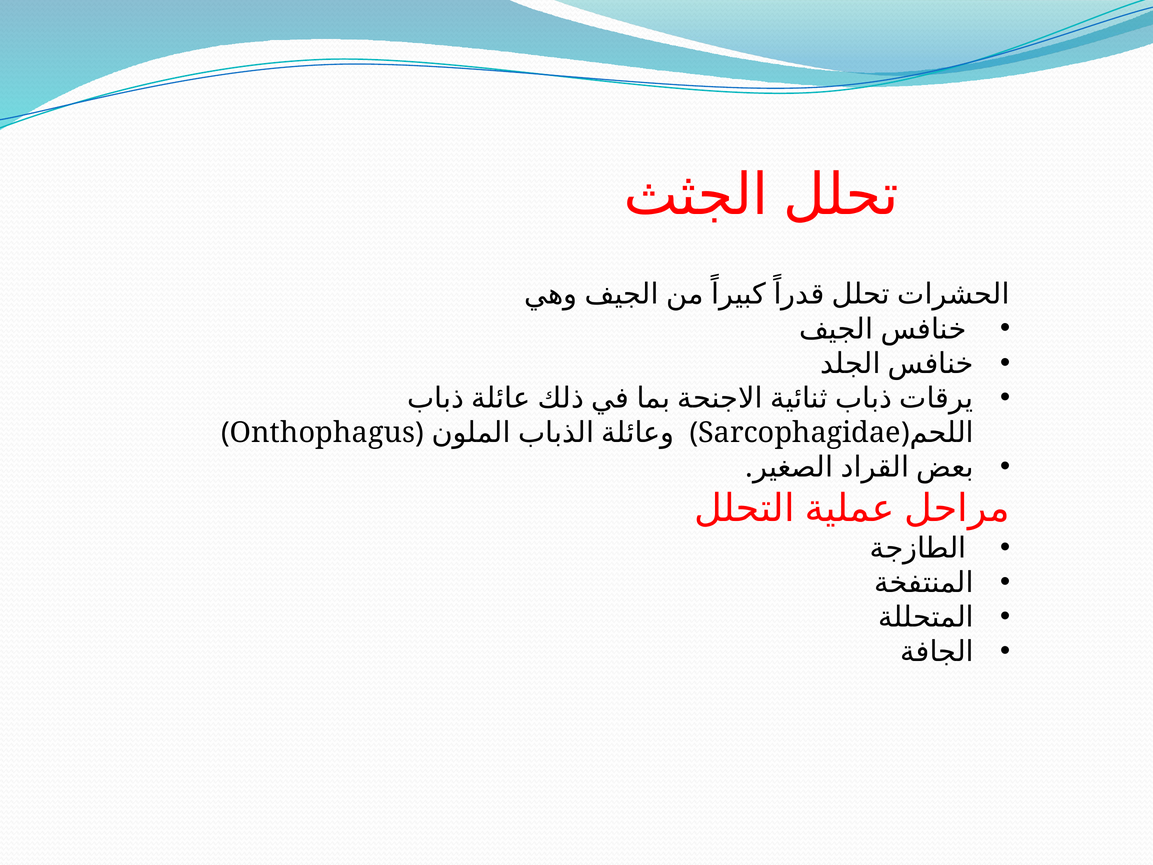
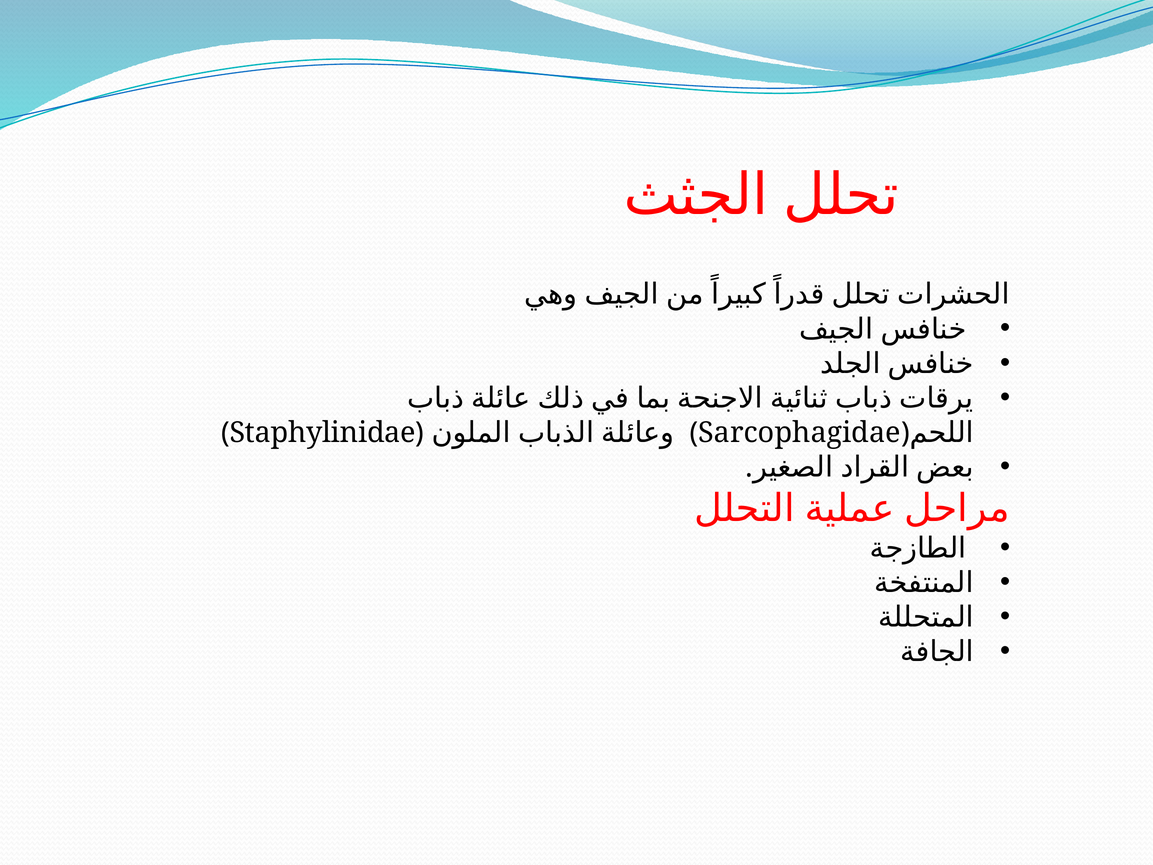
Onthophagus: Onthophagus -> Staphylinidae (323, 433)
